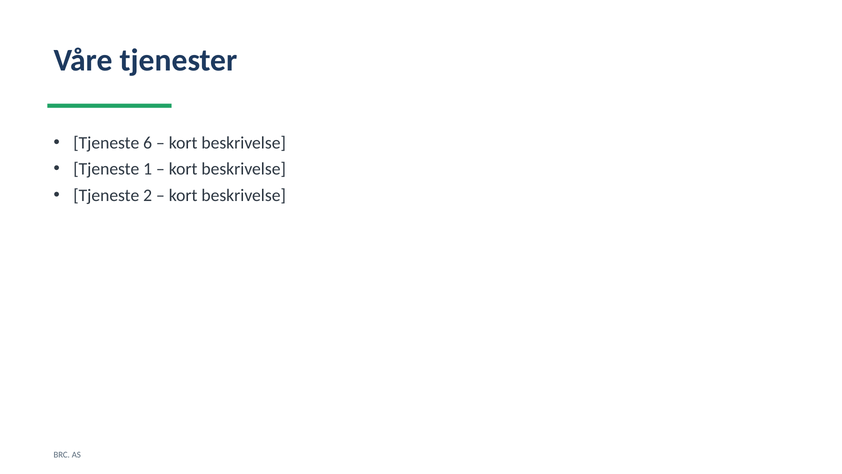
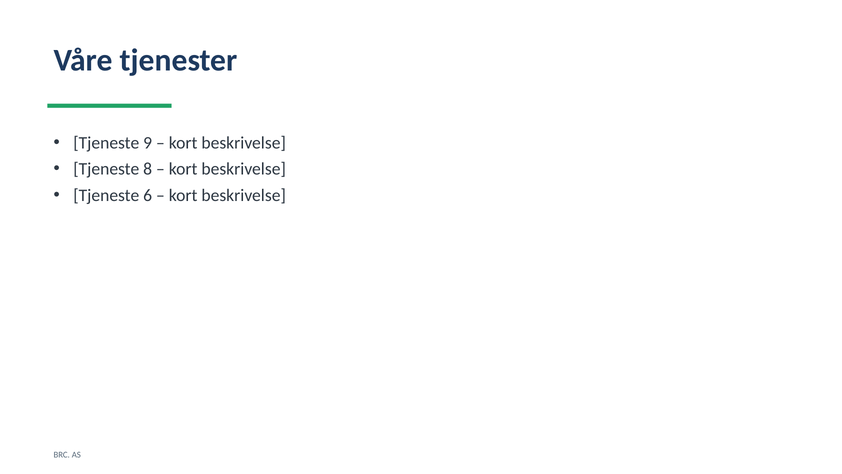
6: 6 -> 9 (148, 143)
1: 1 -> 8 (148, 169)
2: 2 -> 6 (148, 195)
